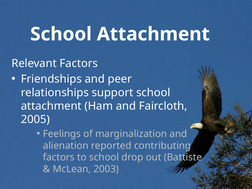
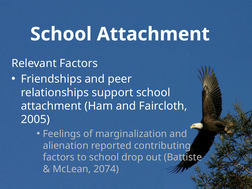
2003: 2003 -> 2074 (106, 169)
